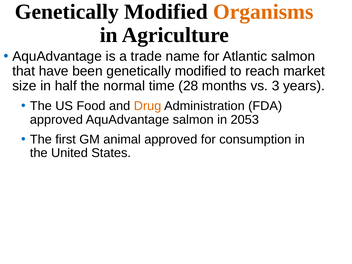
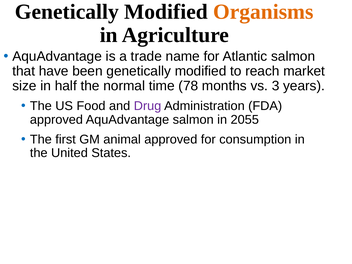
28: 28 -> 78 (188, 86)
Drug colour: orange -> purple (148, 106)
2053: 2053 -> 2055 (245, 120)
